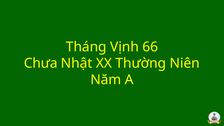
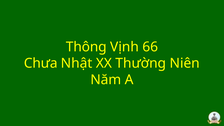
Tháng: Tháng -> Thông (86, 47)
